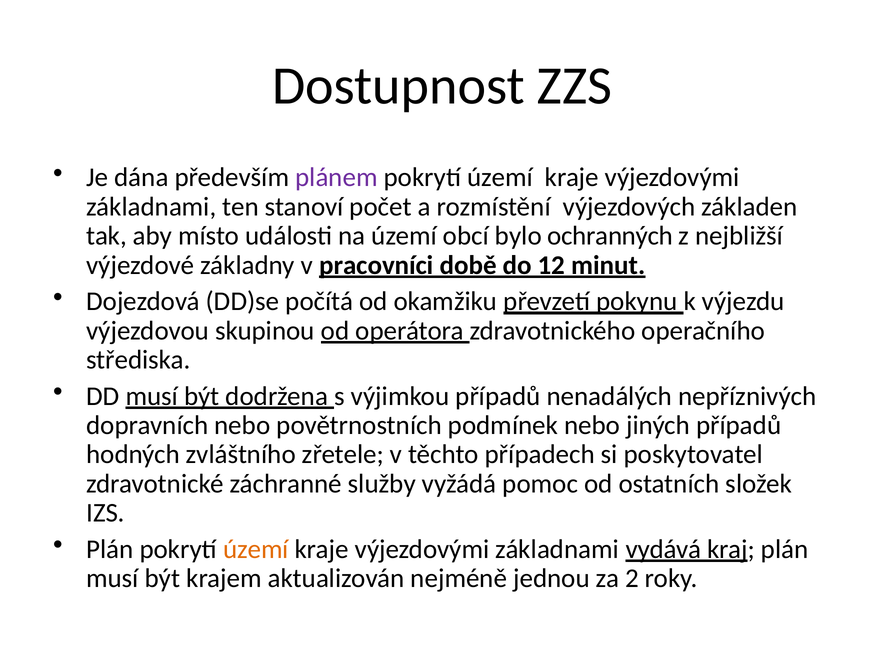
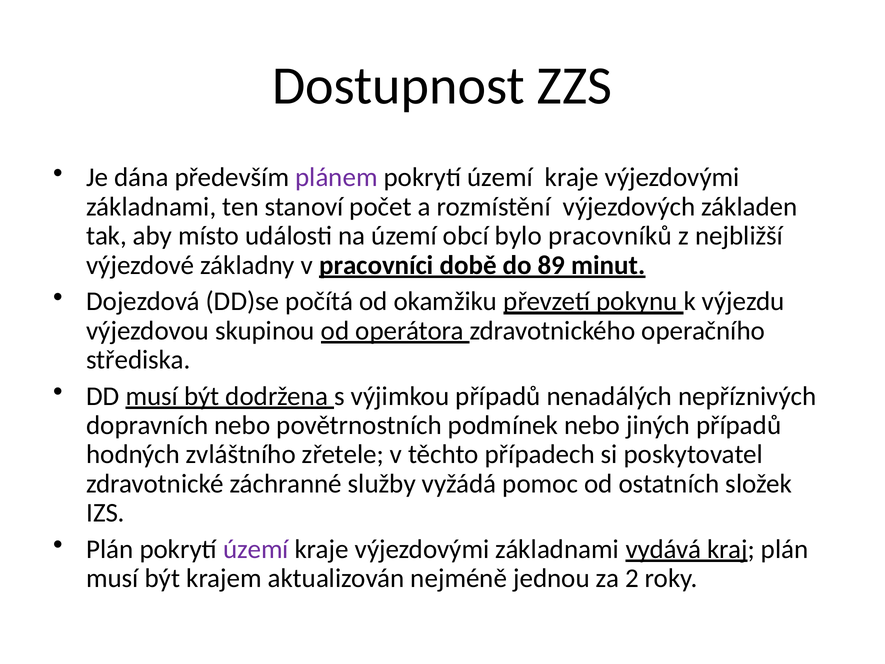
ochranných: ochranných -> pracovníků (610, 236)
12: 12 -> 89 (551, 265)
území colour: orange -> purple (256, 549)
